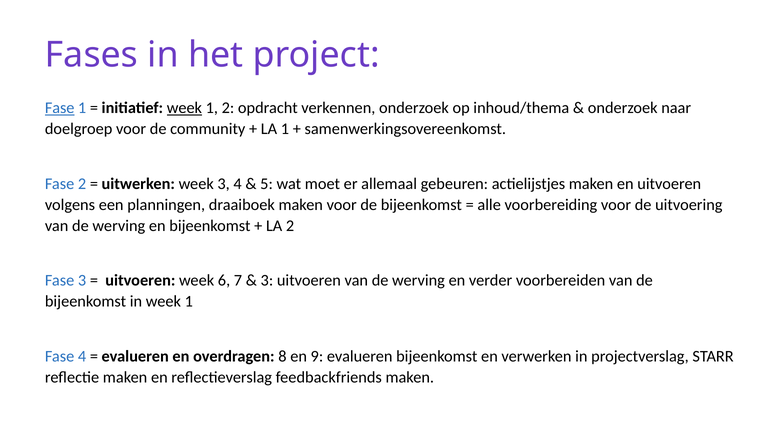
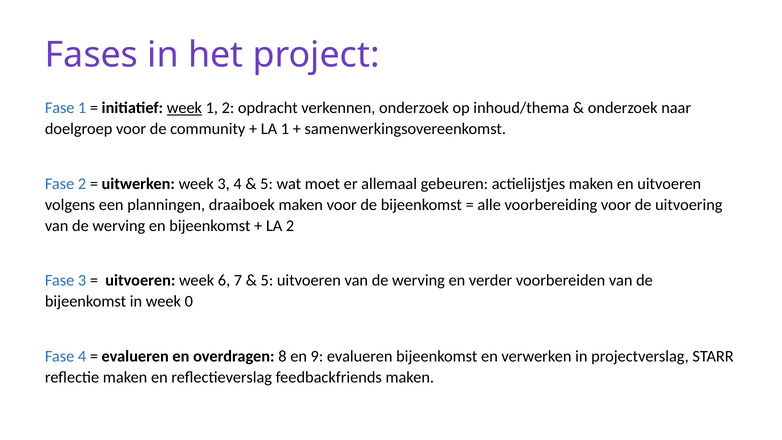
Fase underline: present -> none (60, 108)
3: 3 -> 5 (267, 280)
in week 1: 1 -> 0 (189, 301)
